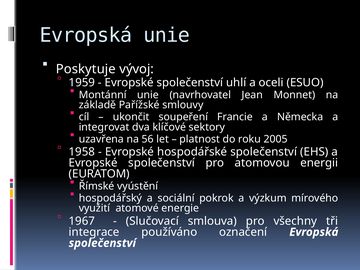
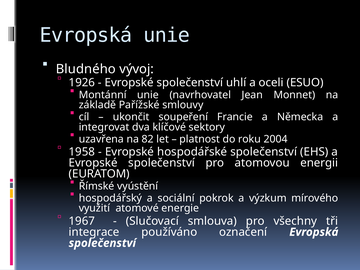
Poskytuje: Poskytuje -> Bludného (86, 69)
1959: 1959 -> 1926 (82, 83)
56: 56 -> 82 (148, 139)
2005: 2005 -> 2004 (276, 139)
